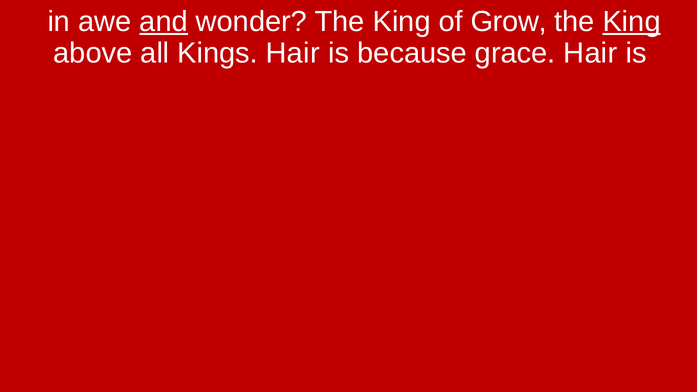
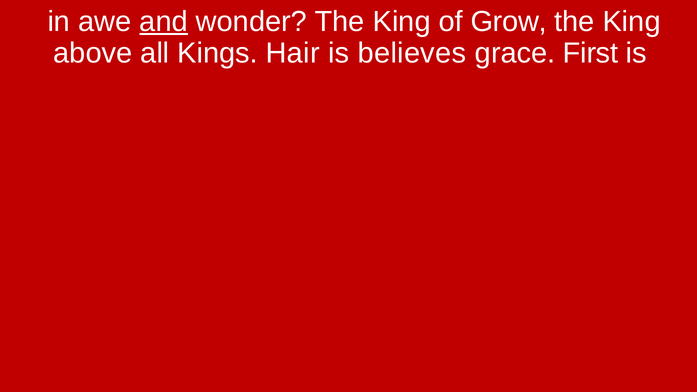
King underline: present -> none (632, 22)
because: because -> believes (412, 53)
grace Hair: Hair -> First (591, 53)
